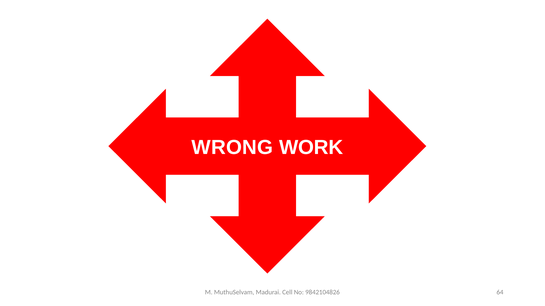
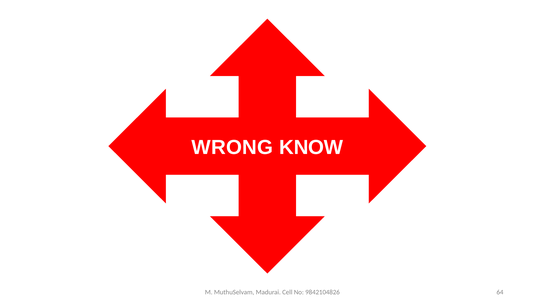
WORK: WORK -> KNOW (311, 148)
